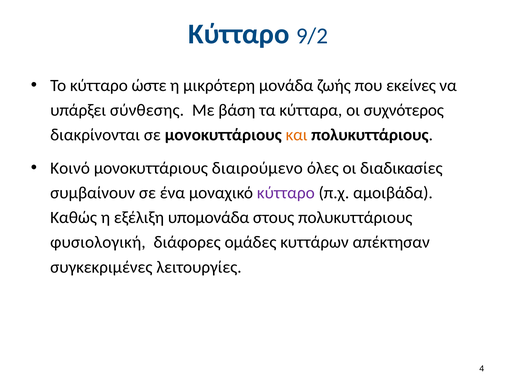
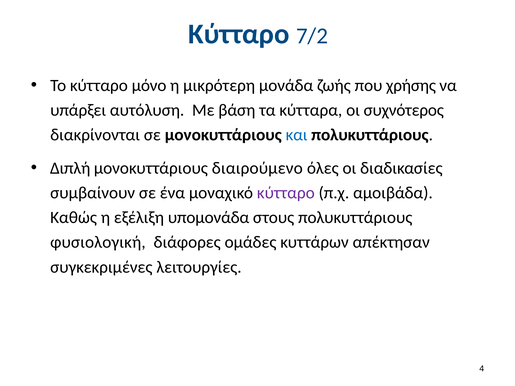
9/2: 9/2 -> 7/2 (312, 36)
ώστε: ώστε -> μόνο (149, 86)
εκείνες: εκείνες -> χρήσης (411, 86)
σύνθεσης: σύνθεσης -> αυτόλυση (147, 110)
και colour: orange -> blue (297, 135)
Κοινό: Κοινό -> Διπλή (70, 168)
